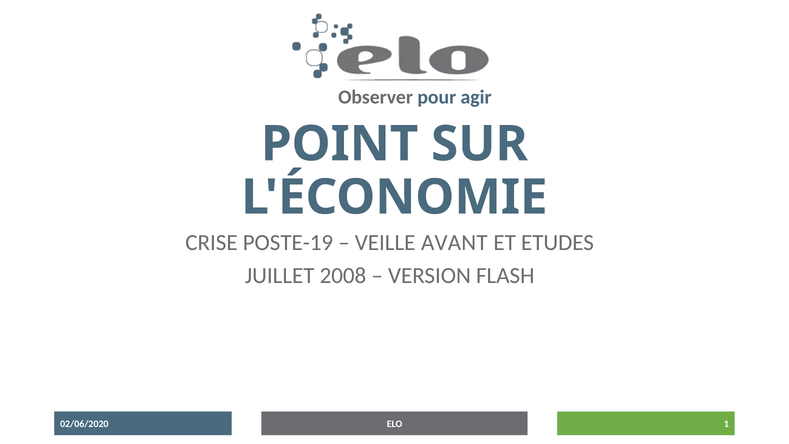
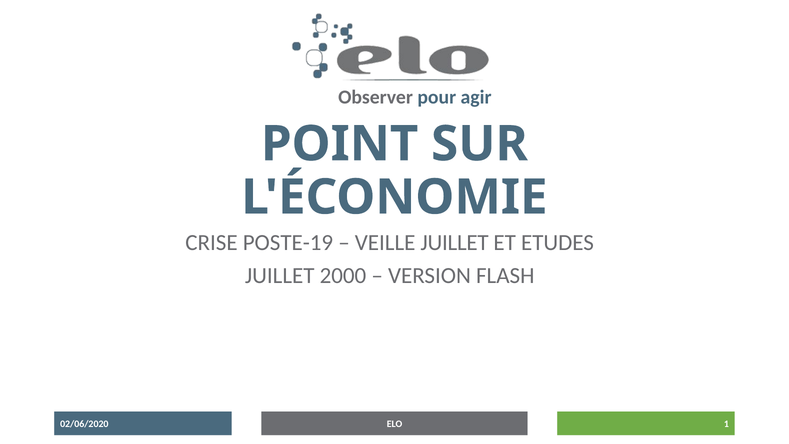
VEILLE AVANT: AVANT -> JUILLET (455, 242)
2008: 2008 -> 2000 (343, 275)
